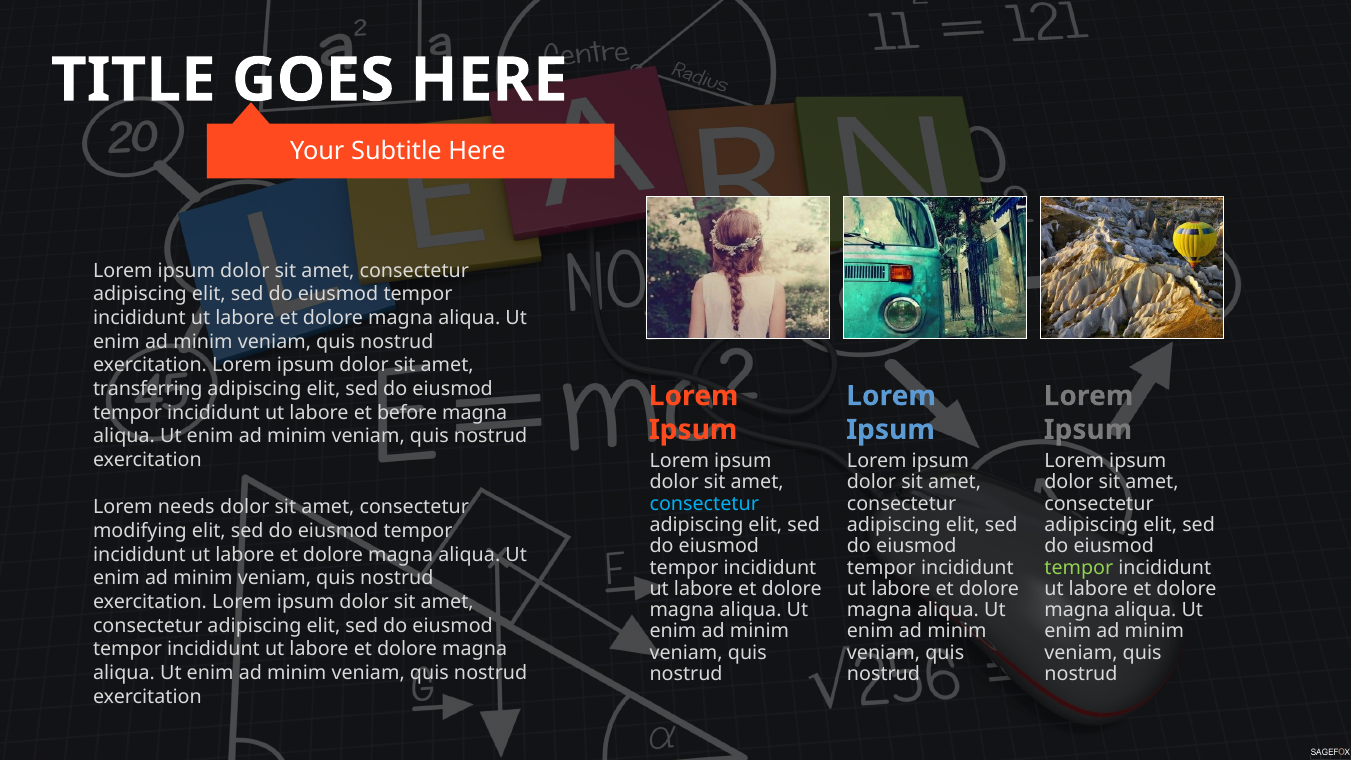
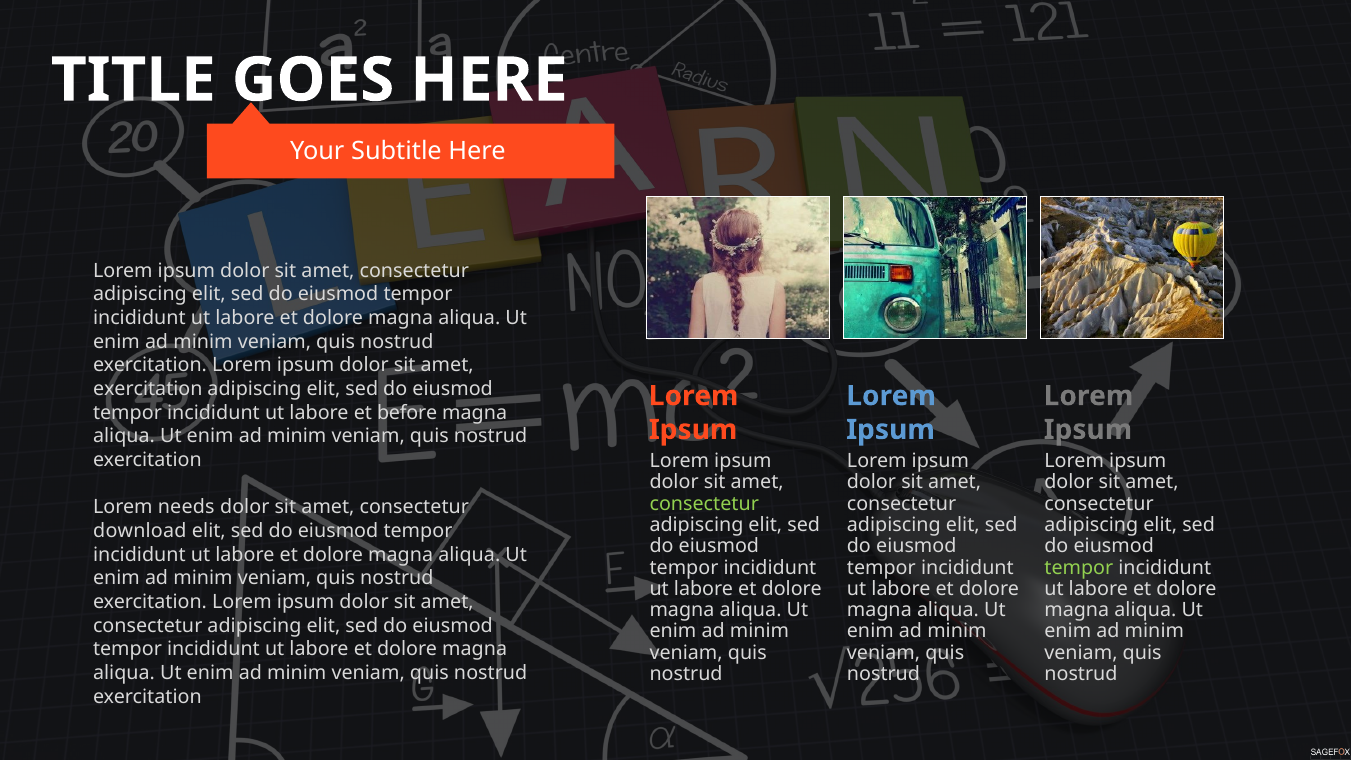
transferring: transferring -> exercitation (148, 389)
consectetur colour: light blue -> light green (704, 504)
modifying: modifying -> download (140, 531)
